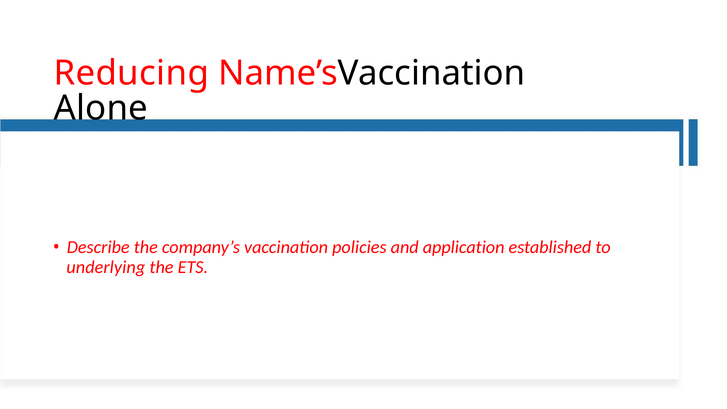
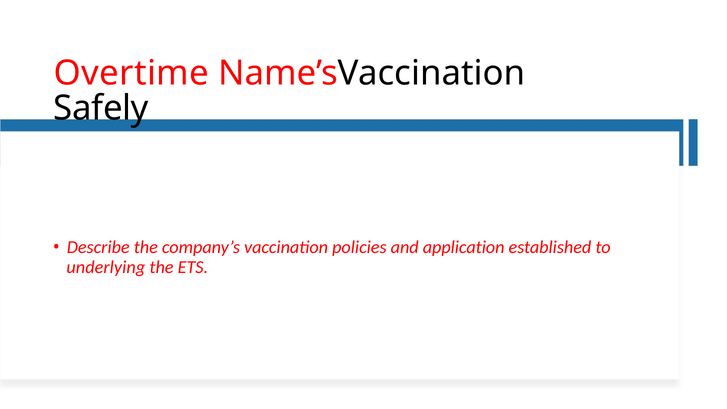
Reducing: Reducing -> Overtime (131, 73)
Alone: Alone -> Safely (101, 108)
